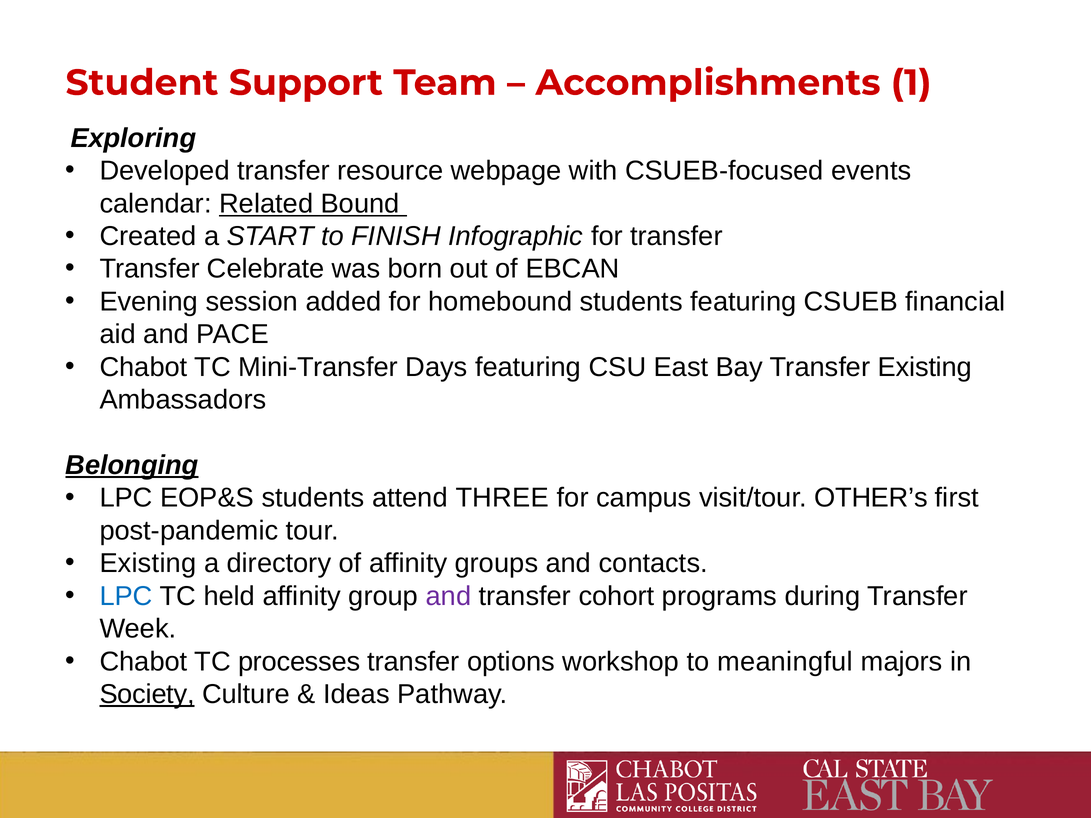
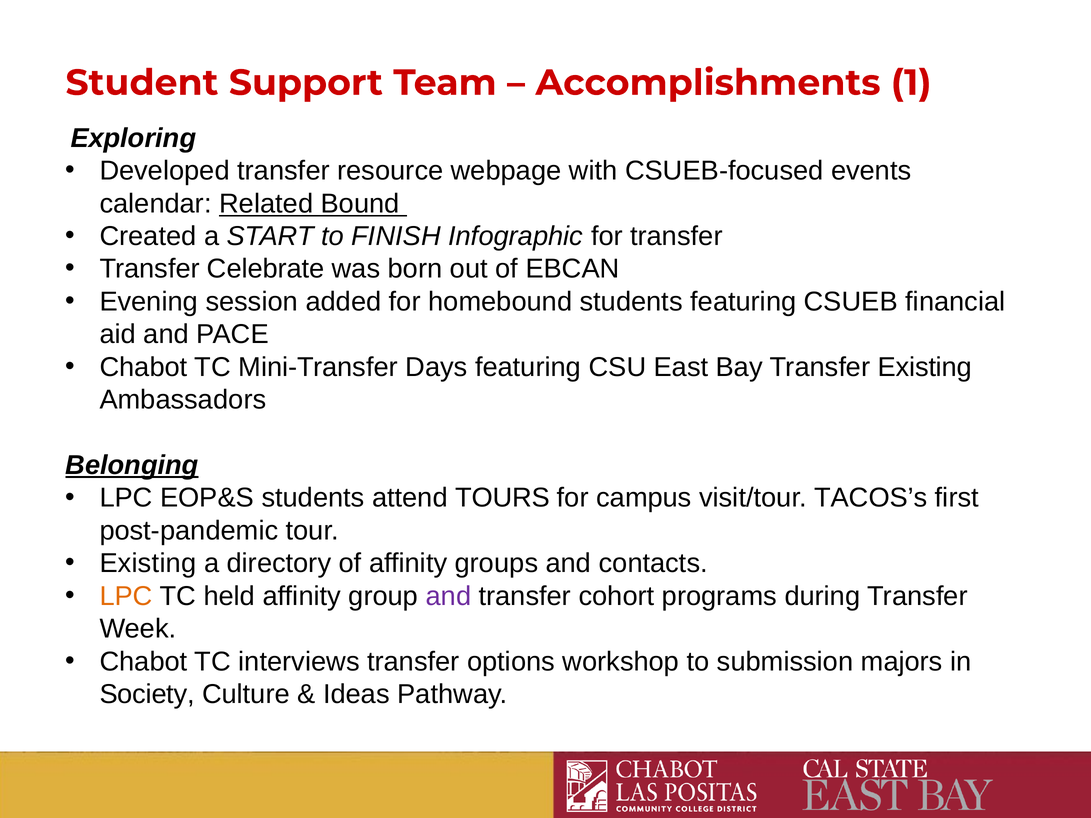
THREE: THREE -> TOURS (503, 498)
OTHER’s: OTHER’s -> TACOS’s (871, 498)
LPC colour: blue -> orange (126, 596)
processes: processes -> interviews (299, 662)
meaningful: meaningful -> submission (785, 662)
Society underline: present -> none (147, 695)
